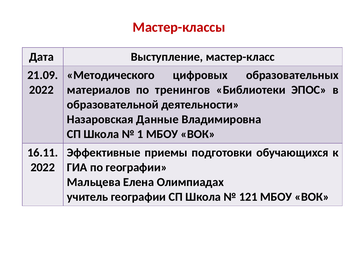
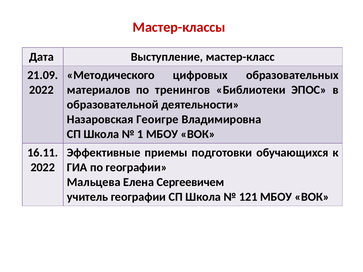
Данные: Данные -> Геоигре (157, 120)
Олимпиадах: Олимпиадах -> Сергеевичем (190, 182)
